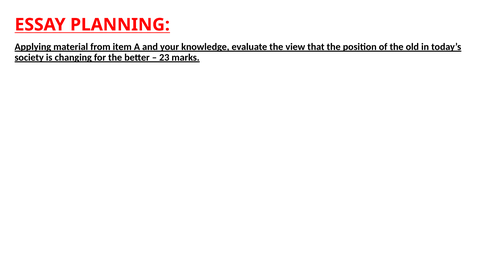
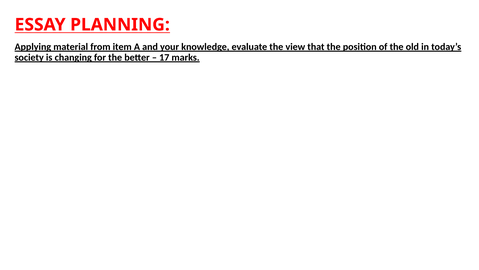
23: 23 -> 17 (164, 58)
